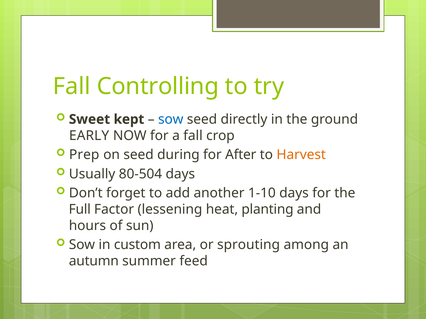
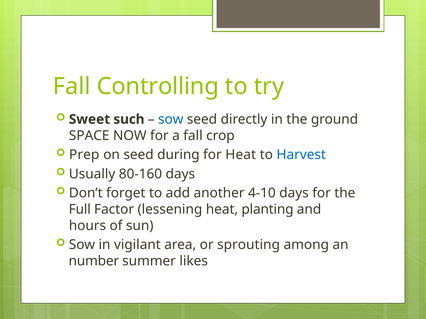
kept: kept -> such (129, 120)
EARLY: EARLY -> SPACE (89, 136)
for After: After -> Heat (241, 155)
Harvest colour: orange -> blue (301, 155)
80-504: 80-504 -> 80-160 (140, 174)
1-10: 1-10 -> 4-10 (262, 193)
custom: custom -> vigilant (137, 245)
autumn: autumn -> number (94, 261)
feed: feed -> likes (194, 261)
